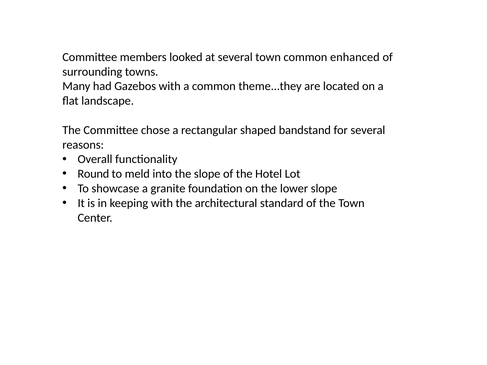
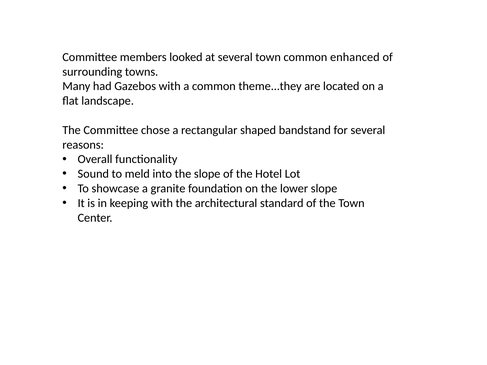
Round: Round -> Sound (93, 174)
